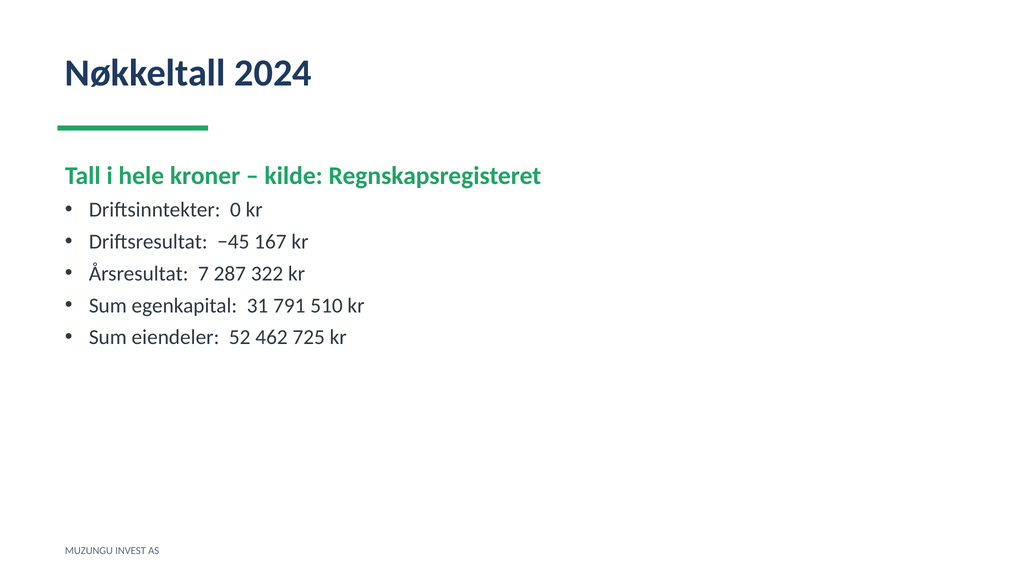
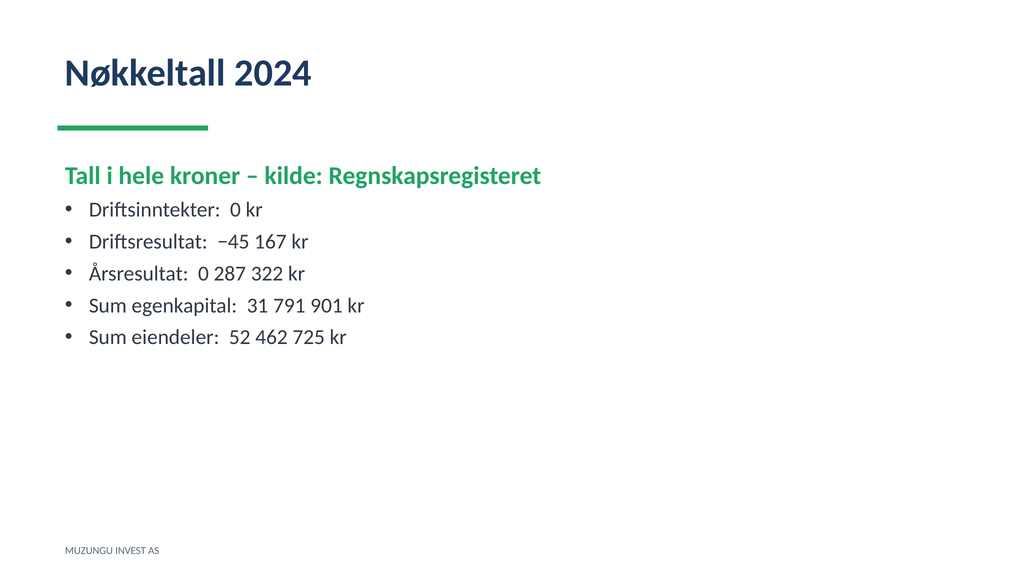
Årsresultat 7: 7 -> 0 (204, 274)
510: 510 -> 901 (327, 306)
